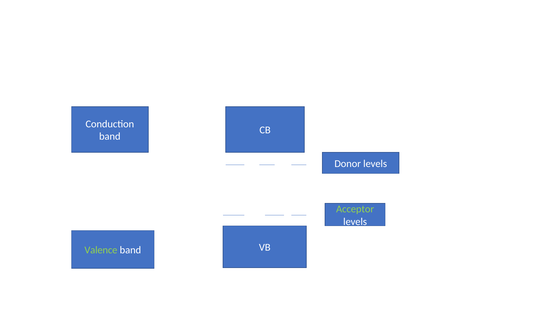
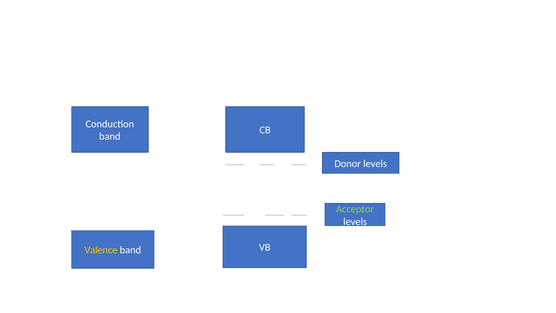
Valence colour: light green -> yellow (101, 250)
